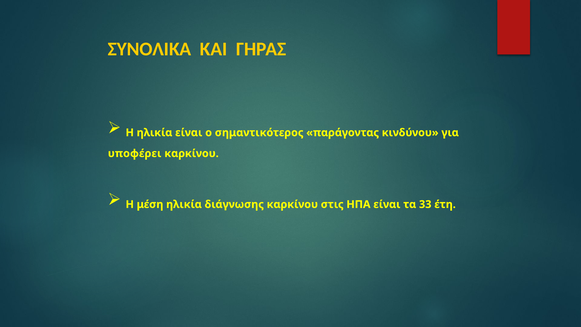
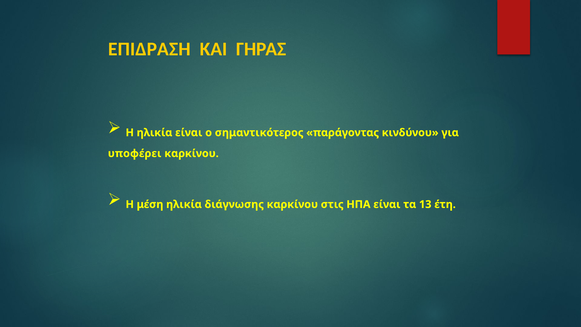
ΣΥΝΟΛΙΚΑ: ΣΥΝΟΛΙΚΑ -> ΕΠΙΔΡΑΣΗ (149, 49)
33: 33 -> 13 (425, 204)
